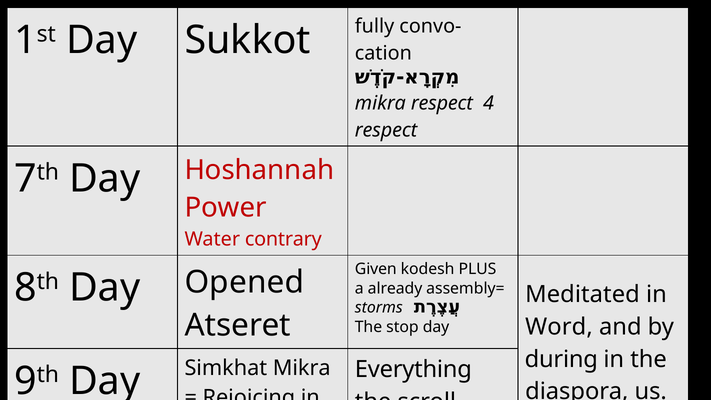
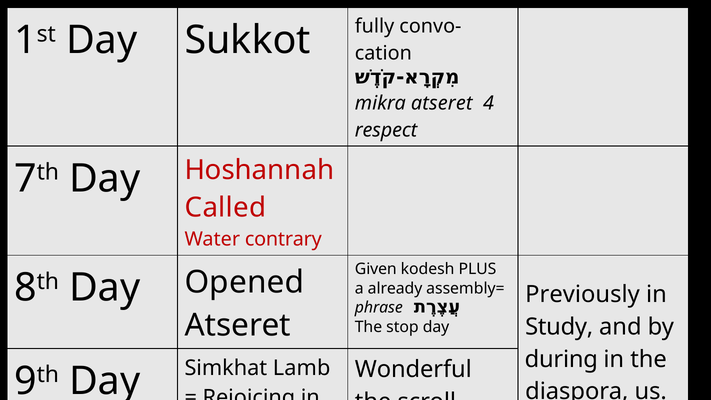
mikra respect: respect -> atseret (442, 103)
Power: Power -> Called (225, 207)
Meditated: Meditated -> Previously (583, 294)
storms: storms -> phrase (379, 308)
Word: Word -> Study (559, 327)
Everything: Everything -> Wonderful (413, 369)
Simkhat Mikra: Mikra -> Lamb (302, 368)
